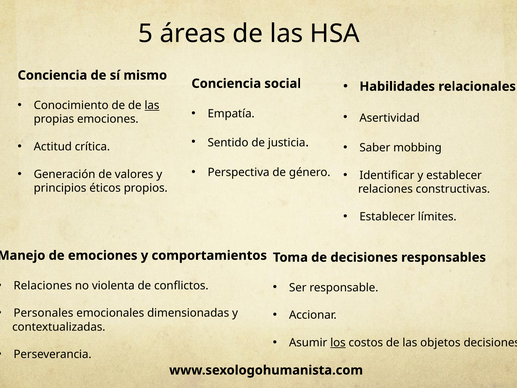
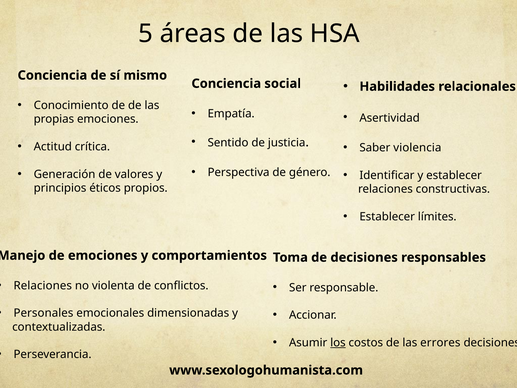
las underline: present -> none (152, 105)
mobbing: mobbing -> violencia (417, 148)
objetos: objetos -> errores (440, 342)
